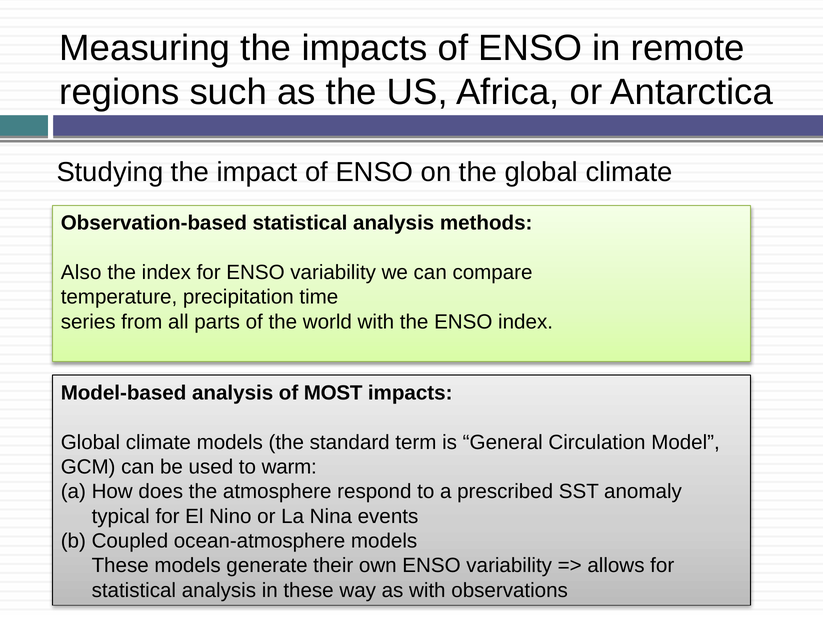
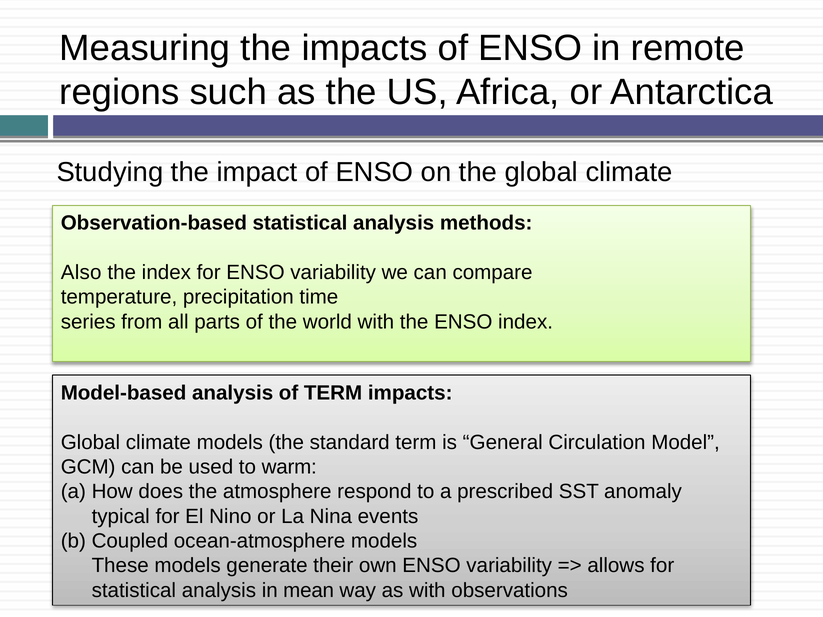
of MOST: MOST -> TERM (333, 393)
in these: these -> mean (309, 591)
